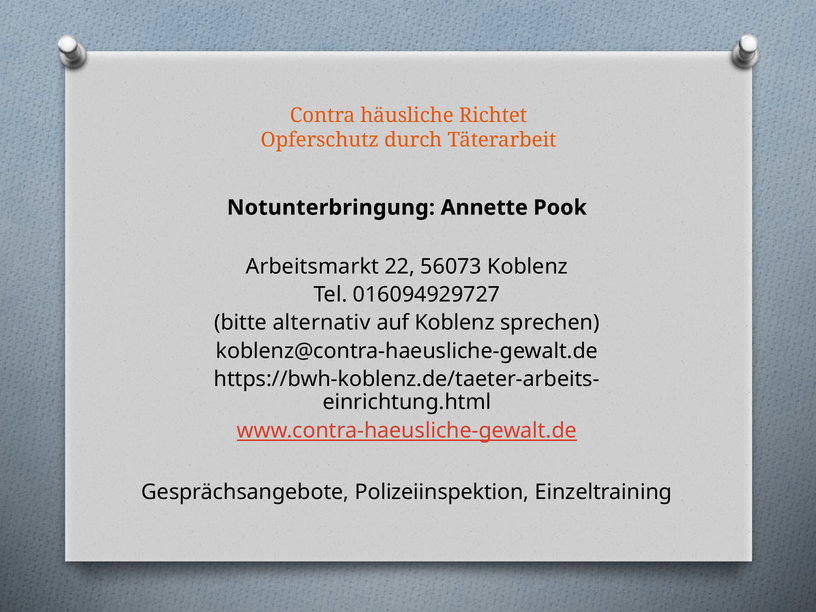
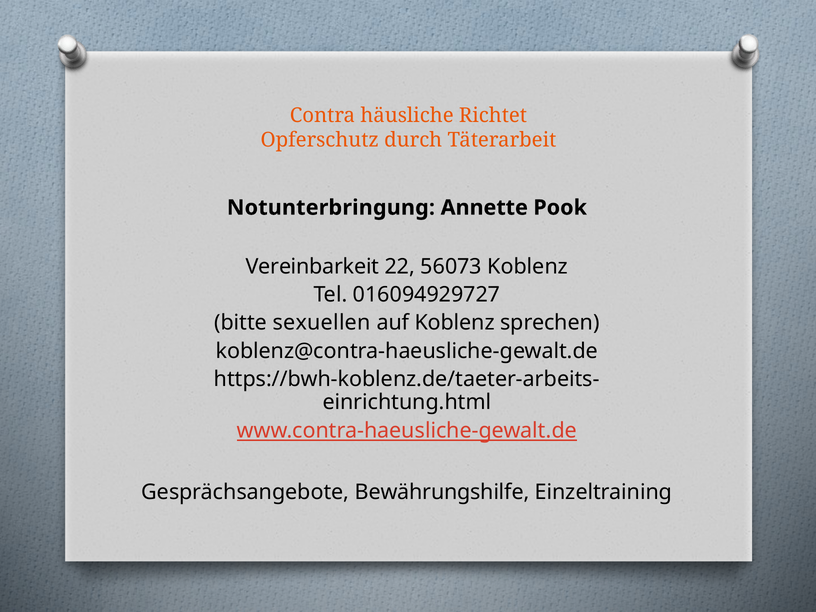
Arbeitsmarkt: Arbeitsmarkt -> Vereinbarkeit (313, 266)
alternativ: alternativ -> sexuellen (322, 323)
Polizeiinspektion: Polizeiinspektion -> Bewährungshilfe (442, 492)
